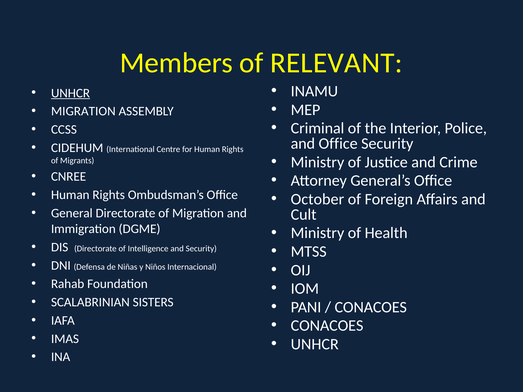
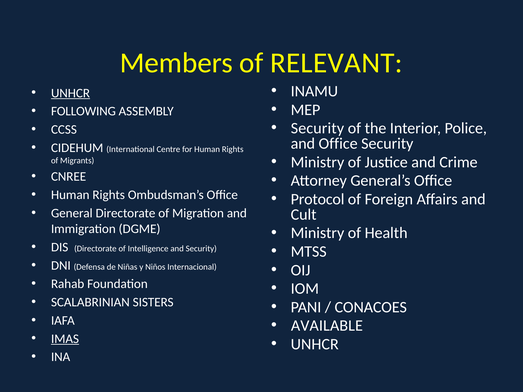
MIGRATION: MIGRATION -> FOLLOWING (83, 111)
Criminal: Criminal -> Security (317, 128)
October: October -> Protocol (318, 199)
CONACOES: CONACOES -> AVAILABLE (327, 326)
IMAS underline: none -> present (65, 339)
